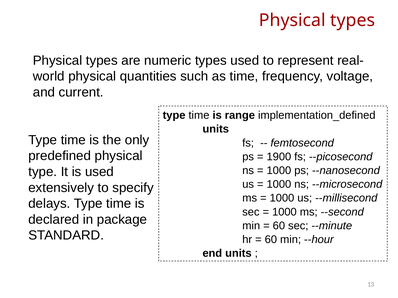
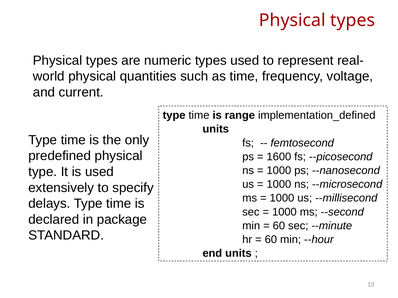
1900: 1900 -> 1600 (279, 157)
